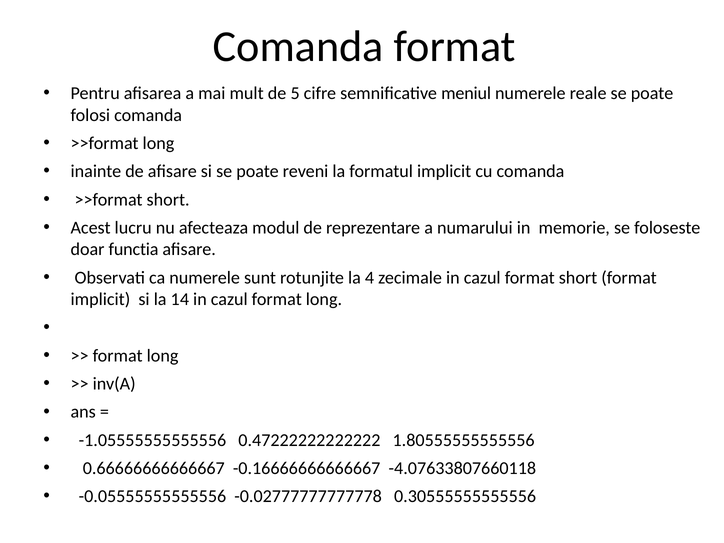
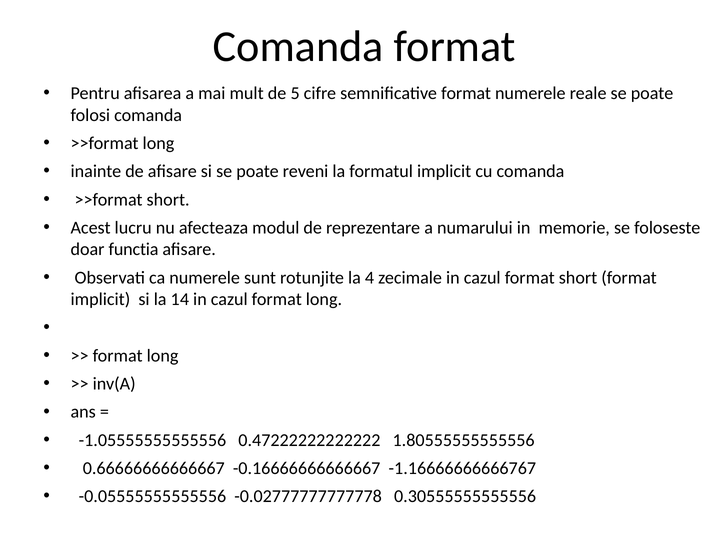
semnificative meniul: meniul -> format (466, 93)
-4.07633807660118: -4.07633807660118 -> -1.16666666666767 (462, 468)
